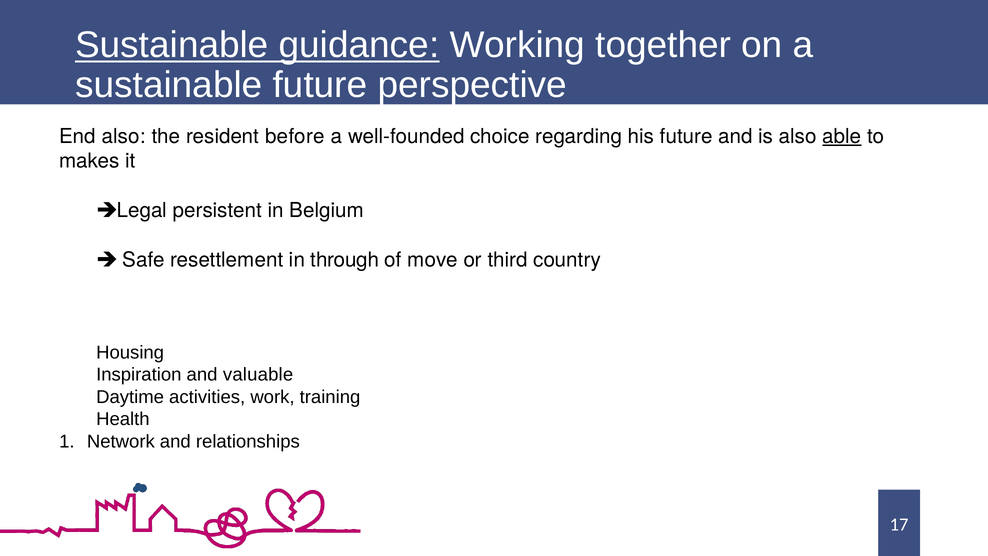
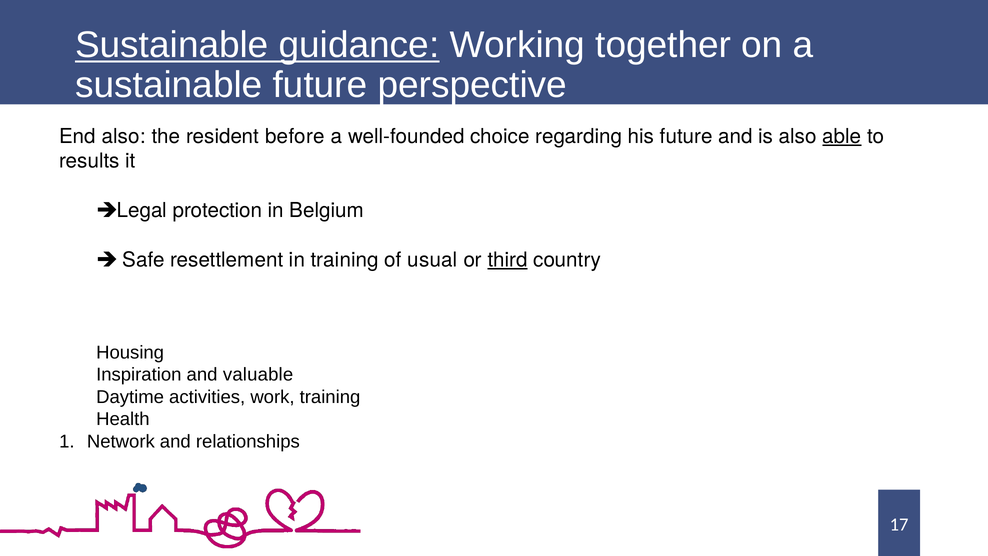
makes: makes -> results (89, 161)
persistent: persistent -> protection (217, 210)
in through: through -> training (345, 260)
move: move -> usual (433, 260)
third underline: none -> present (508, 260)
